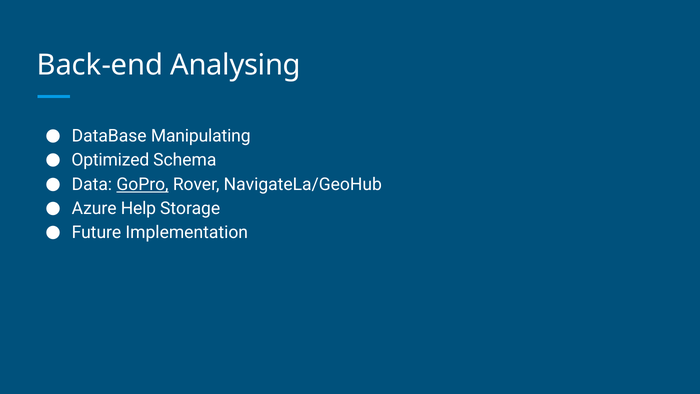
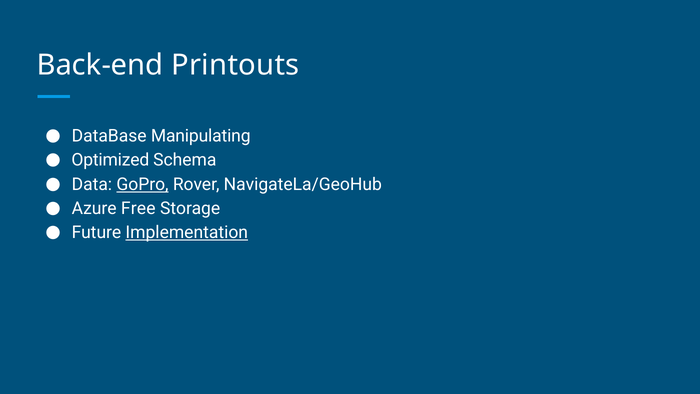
Analysing: Analysing -> Printouts (235, 65)
Help: Help -> Free (138, 208)
Implementation underline: none -> present (187, 232)
